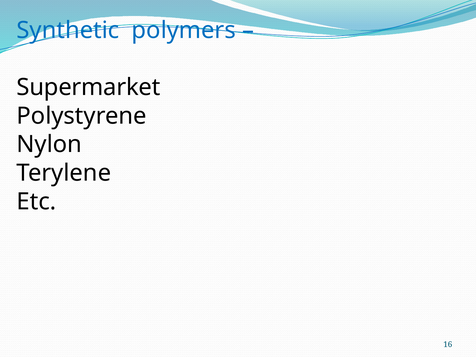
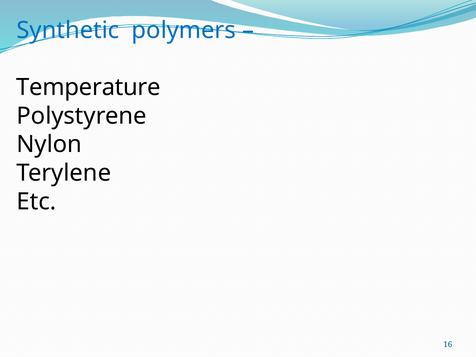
Supermarket: Supermarket -> Temperature (88, 87)
